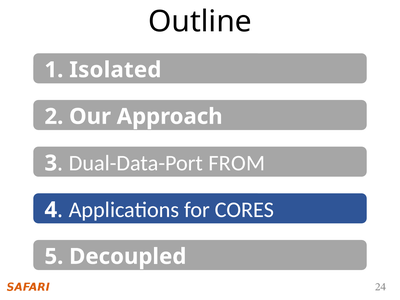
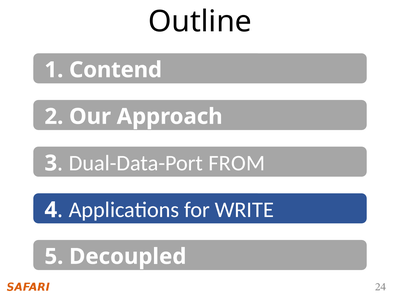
Isolated: Isolated -> Contend (116, 70)
CORES: CORES -> WRITE (244, 210)
